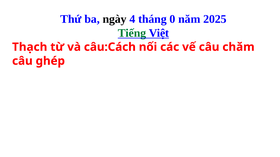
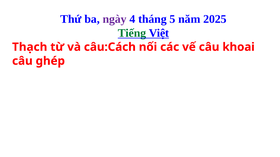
ngày colour: black -> purple (115, 19)
0: 0 -> 5 (172, 19)
chăm: chăm -> khoai (239, 47)
